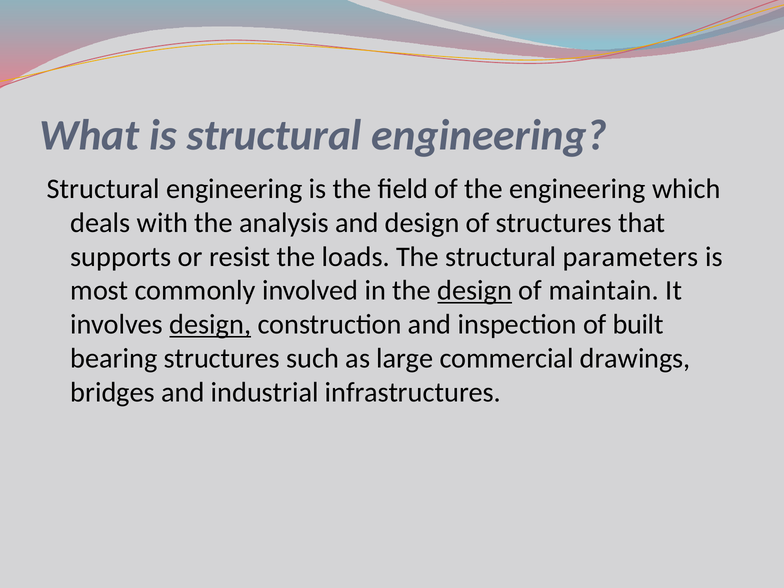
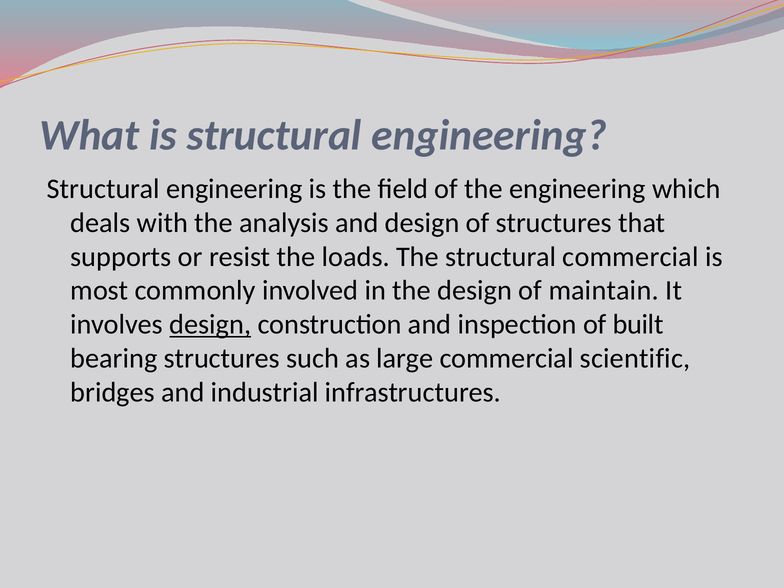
structural parameters: parameters -> commercial (631, 257)
design underline: present -> none (475, 291)
drawings: drawings -> scientific (635, 359)
